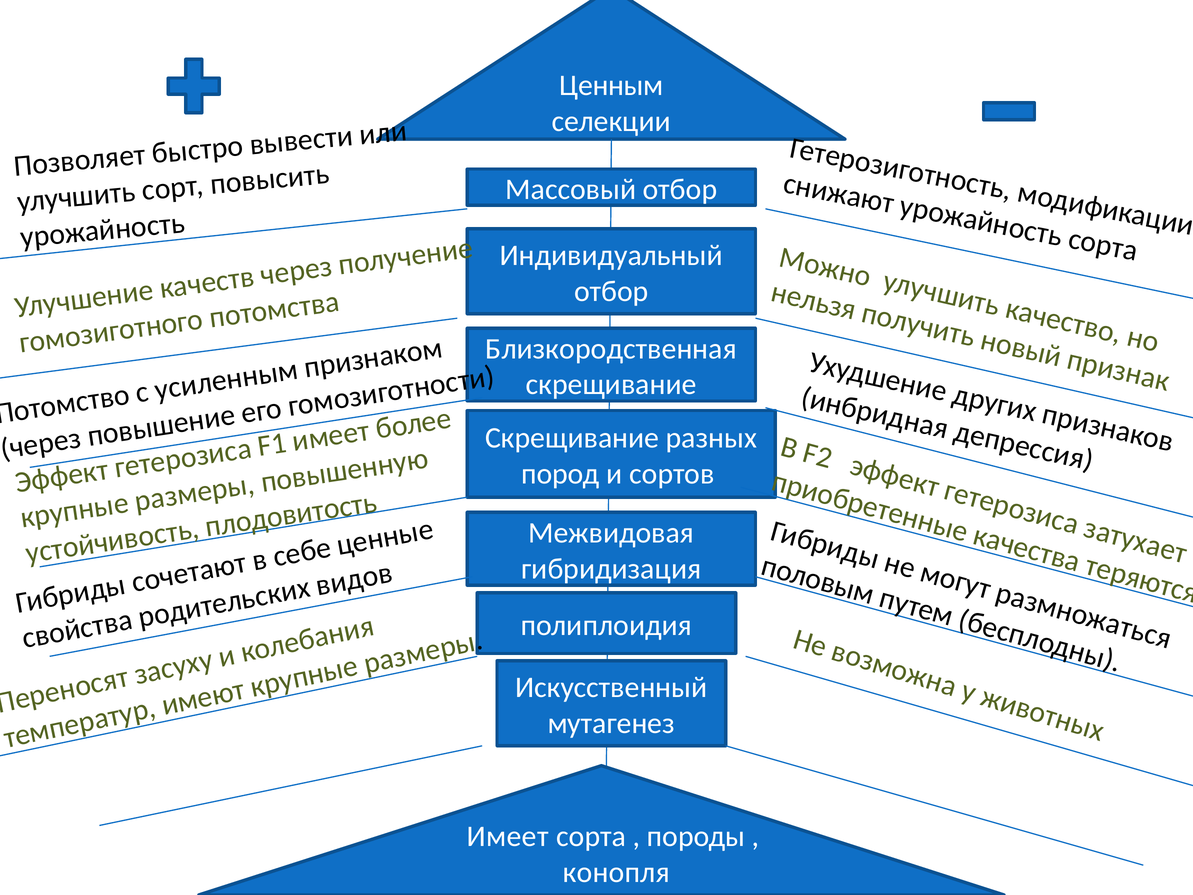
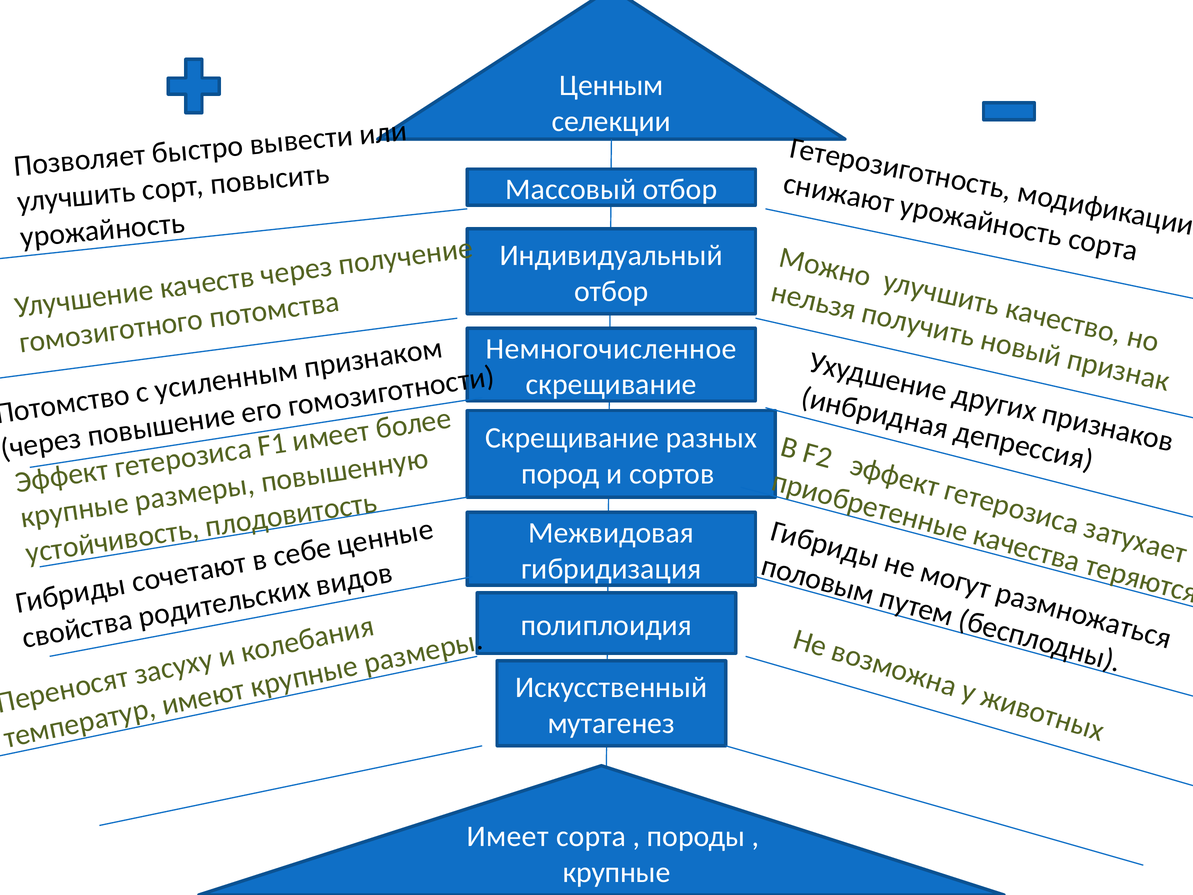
Близкородственная: Близкородственная -> Немногочисленное (611, 349)
конопля: конопля -> крупные (616, 872)
